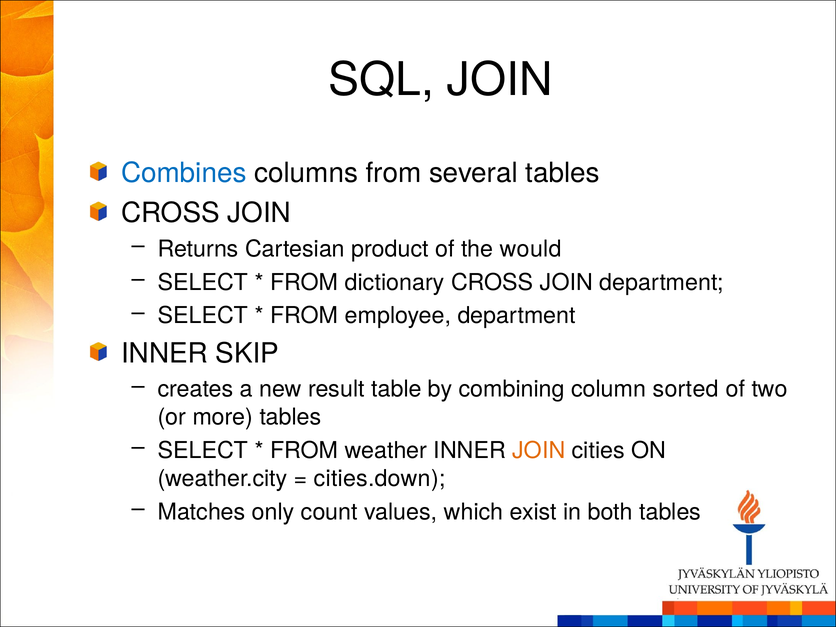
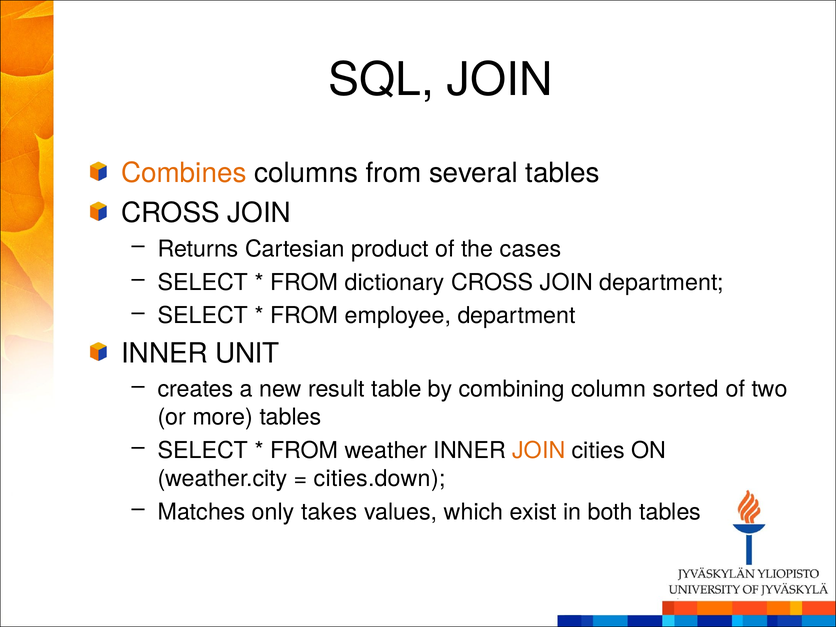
Combines colour: blue -> orange (184, 173)
would: would -> cases (531, 249)
SKIP: SKIP -> UNIT (247, 353)
count: count -> takes (329, 512)
